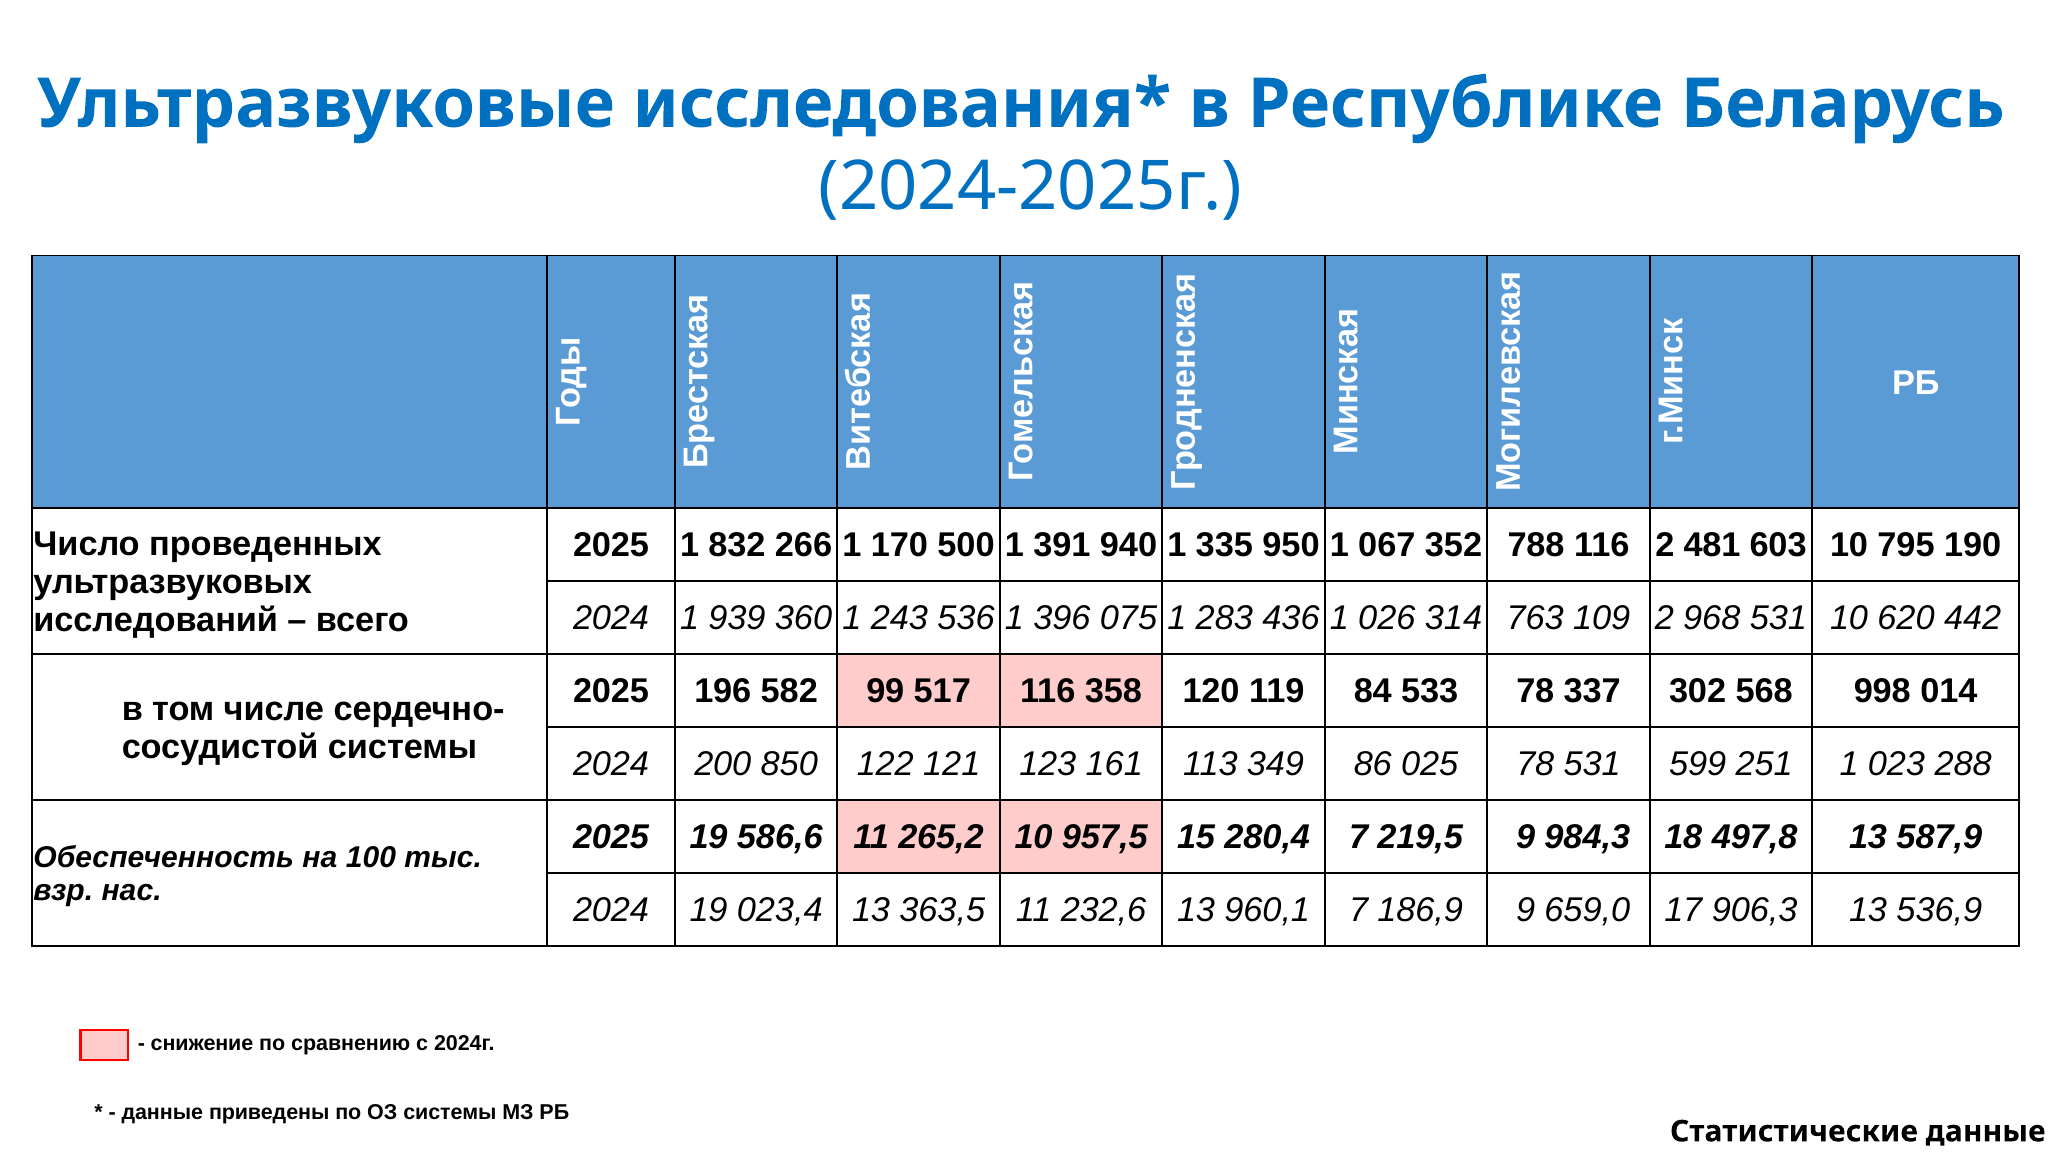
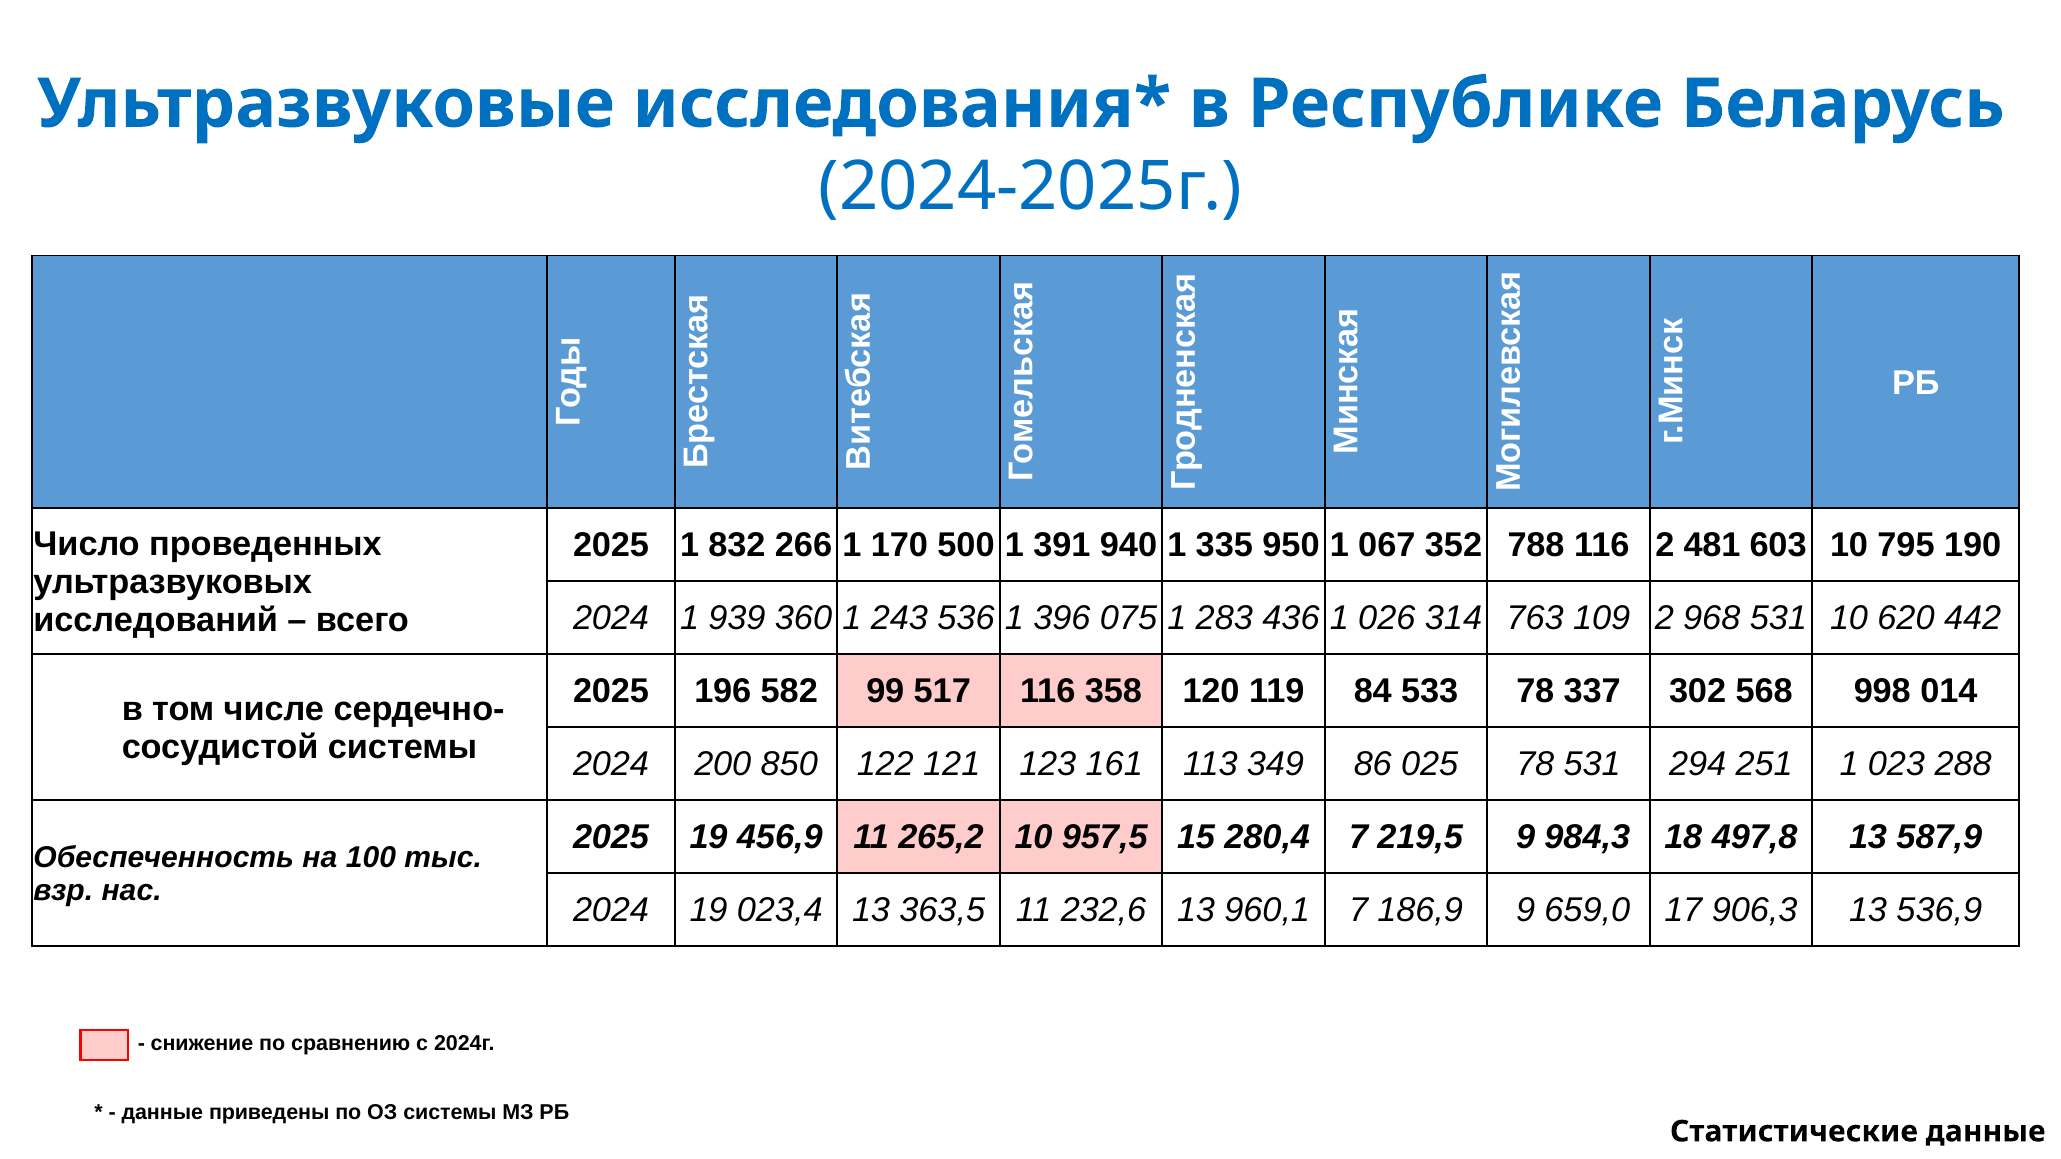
599: 599 -> 294 (1698, 765)
586,6: 586,6 -> 456,9 (780, 838)
